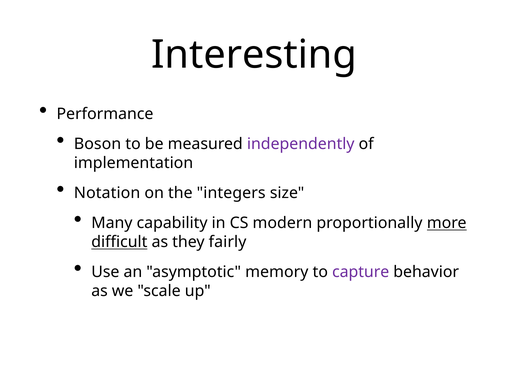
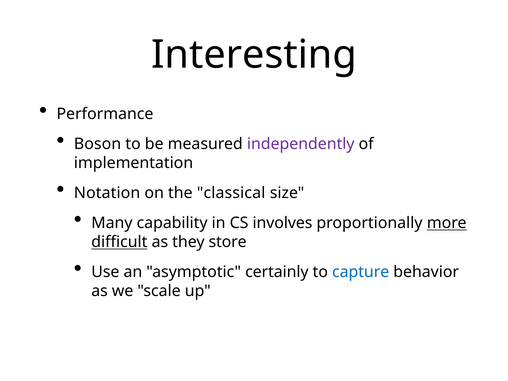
integers: integers -> classical (231, 193)
modern: modern -> involves (282, 223)
fairly: fairly -> store (228, 242)
memory: memory -> certainly (277, 272)
capture colour: purple -> blue (361, 272)
